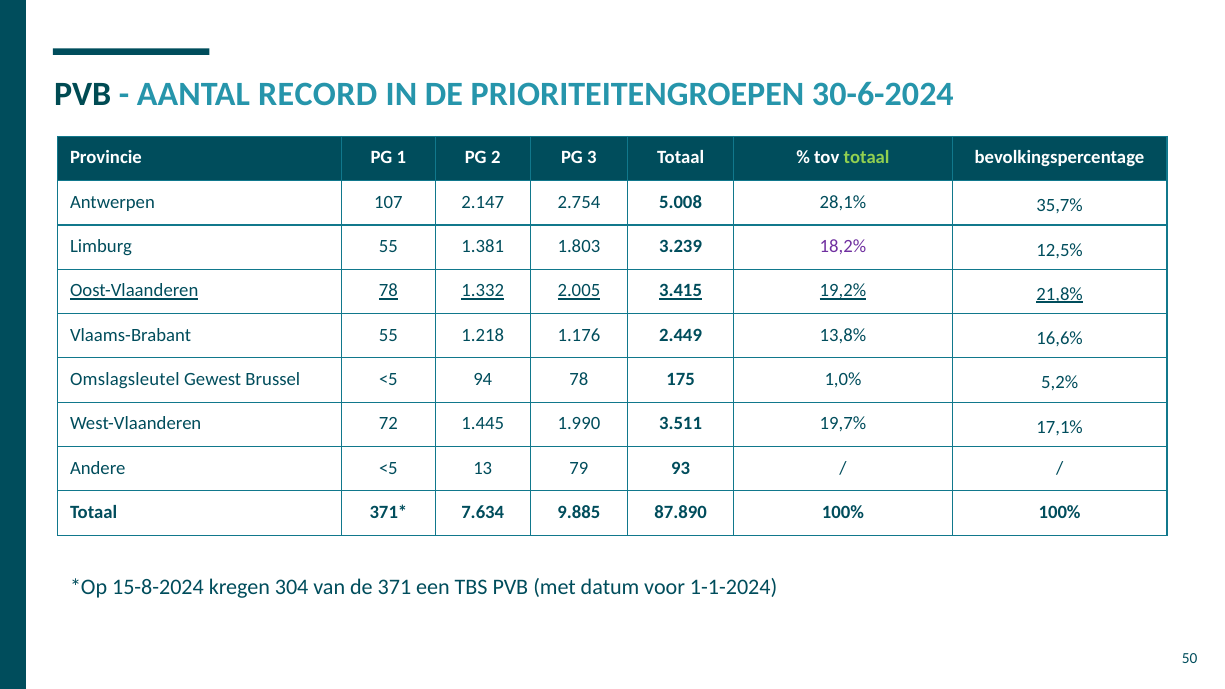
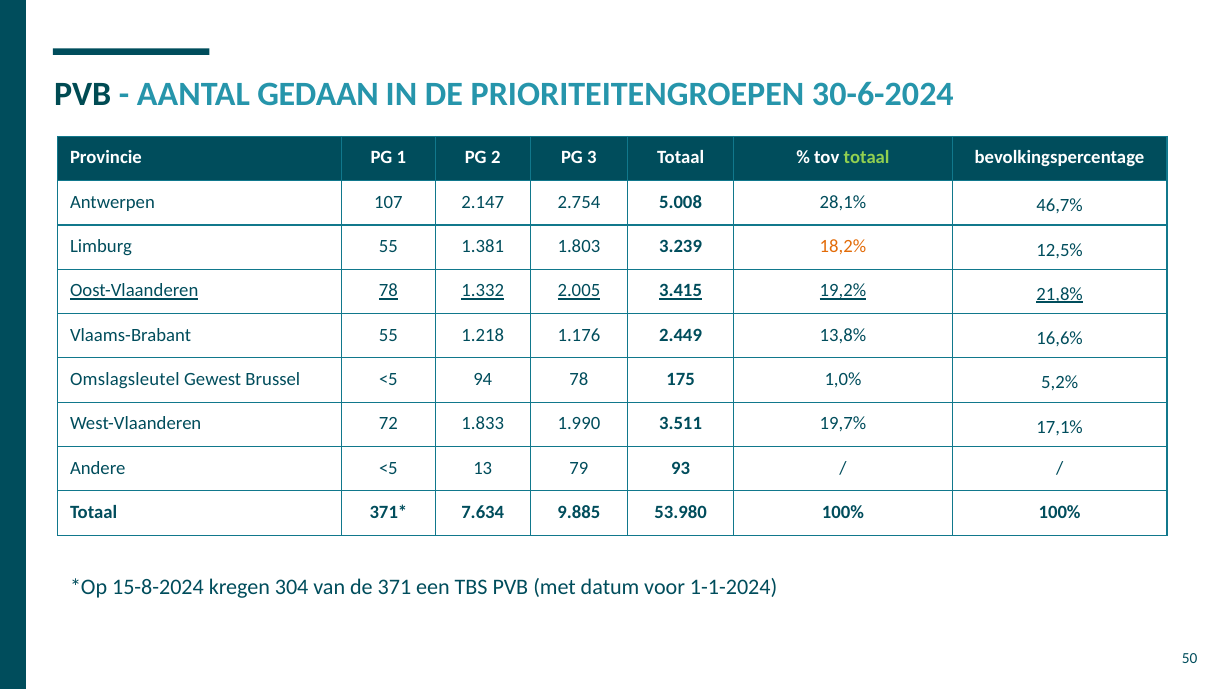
RECORD: RECORD -> GEDAAN (318, 95)
35,7%: 35,7% -> 46,7% (1060, 206)
18,2% colour: purple -> orange (843, 246)
1.445: 1.445 -> 1.833 (483, 424)
87.890: 87.890 -> 53.980 (681, 512)
